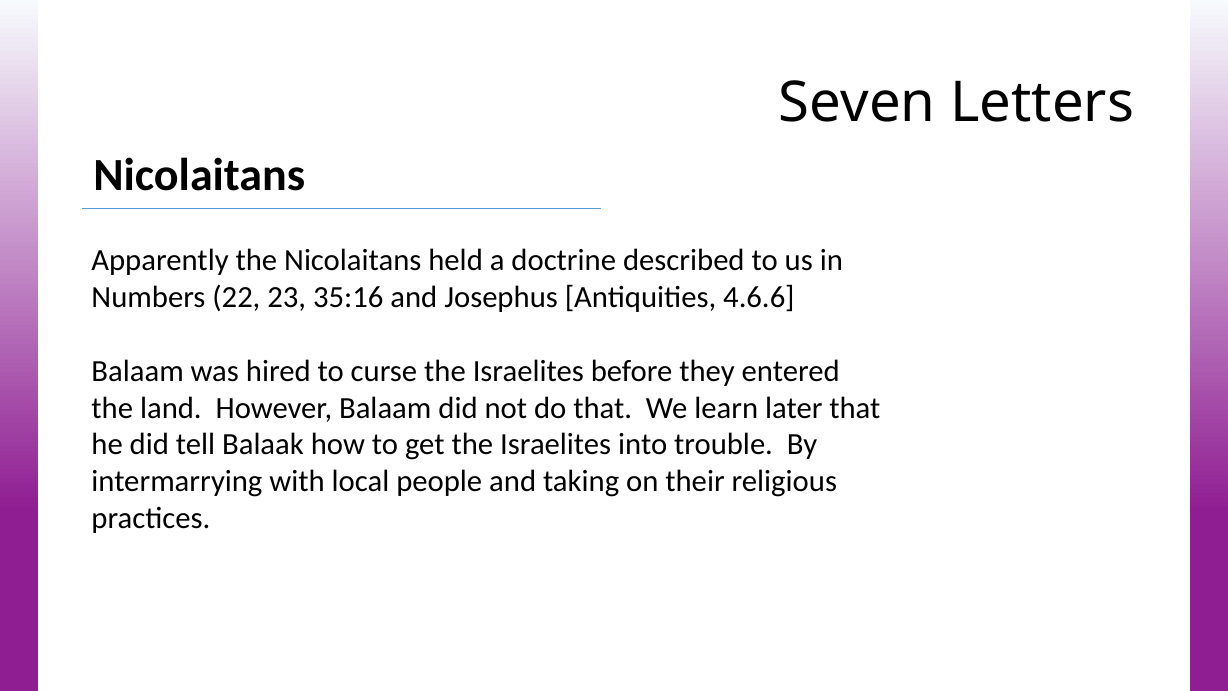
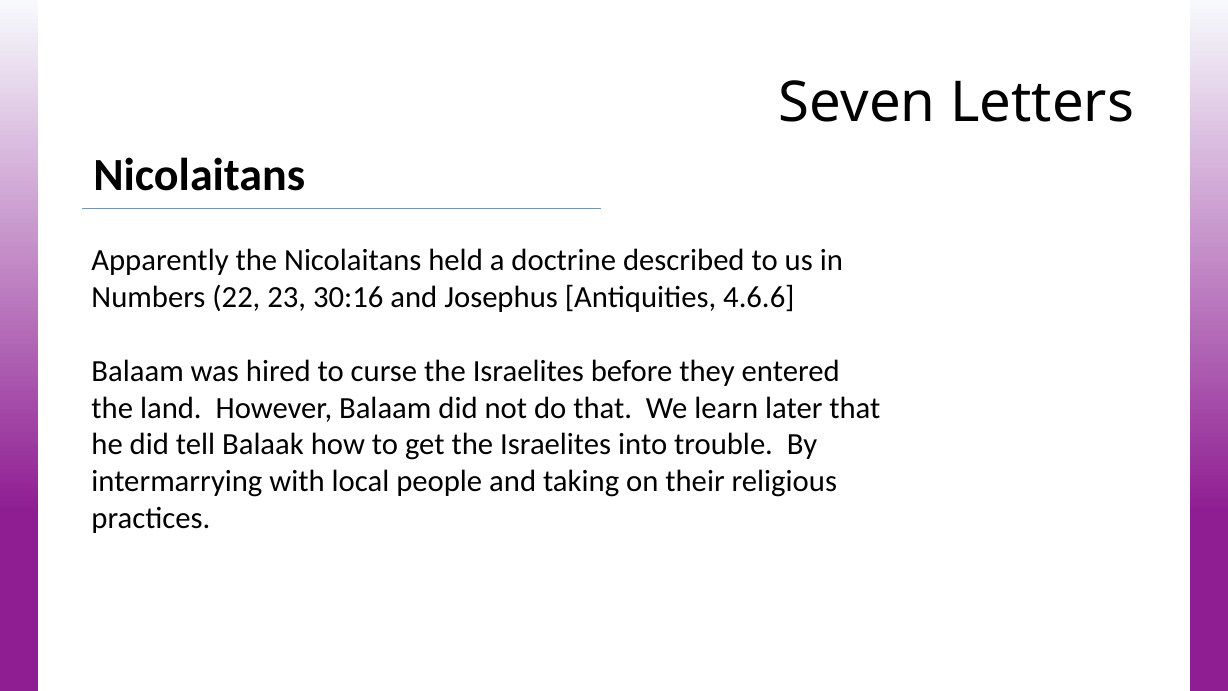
35:16: 35:16 -> 30:16 (348, 297)
